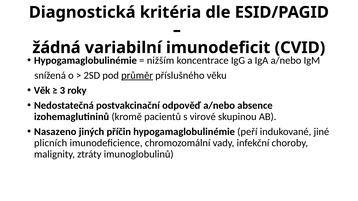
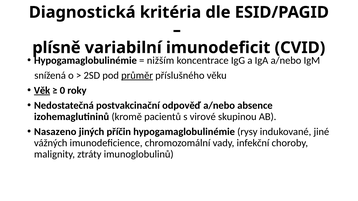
žádná: žádná -> plísně (56, 48)
Věk underline: none -> present (42, 91)
3: 3 -> 0 (62, 91)
peří: peří -> rysy (247, 132)
plicních: plicních -> vážných (51, 143)
